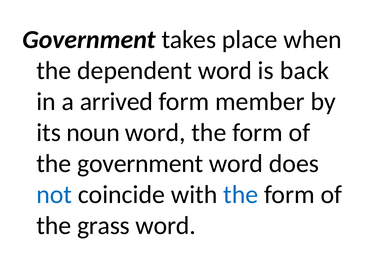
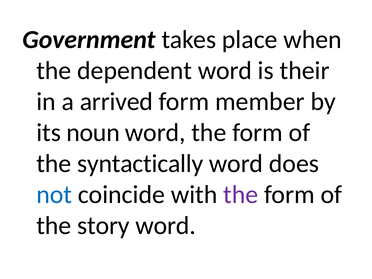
back: back -> their (305, 71)
the government: government -> syntactically (140, 164)
the colour: blue -> purple (241, 195)
grass: grass -> story (103, 226)
